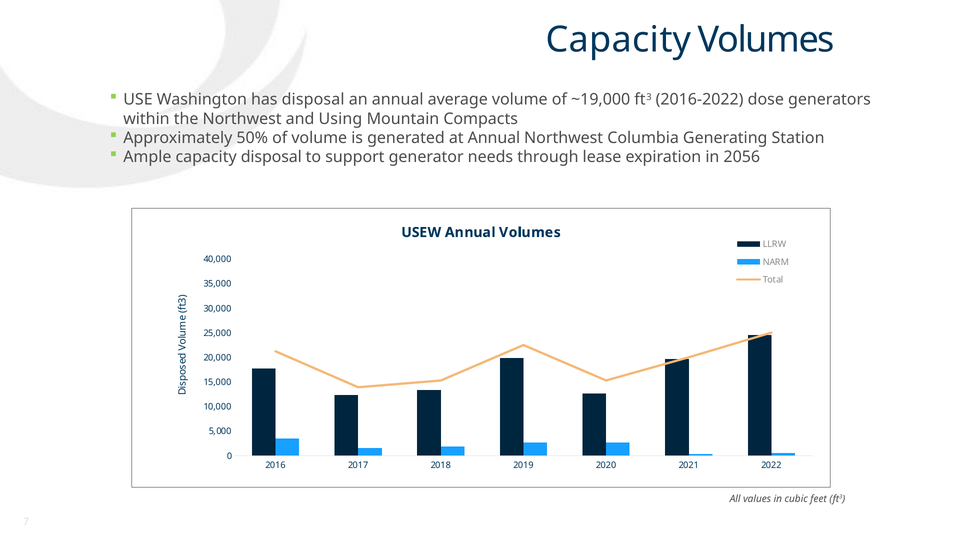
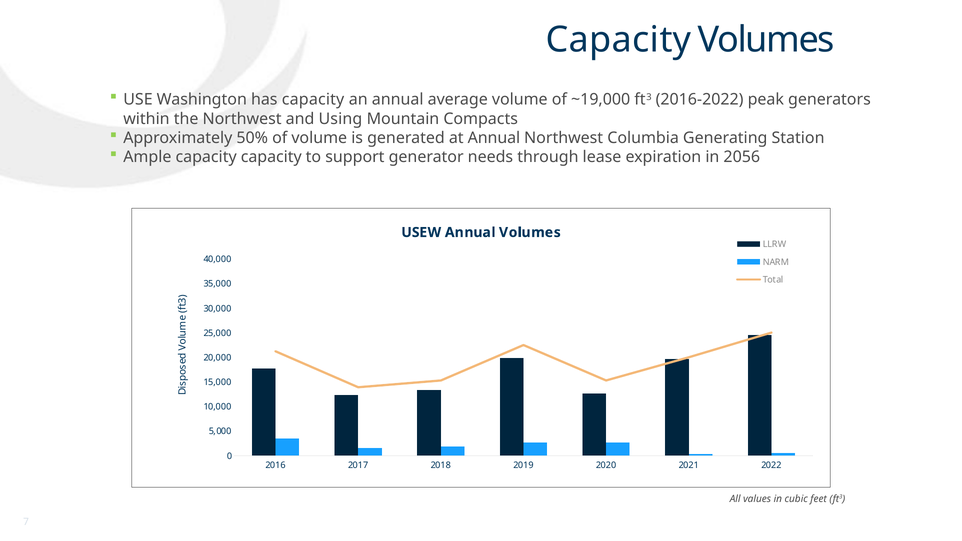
has disposal: disposal -> capacity (313, 100)
dose: dose -> peak (766, 100)
capacity disposal: disposal -> capacity (271, 157)
